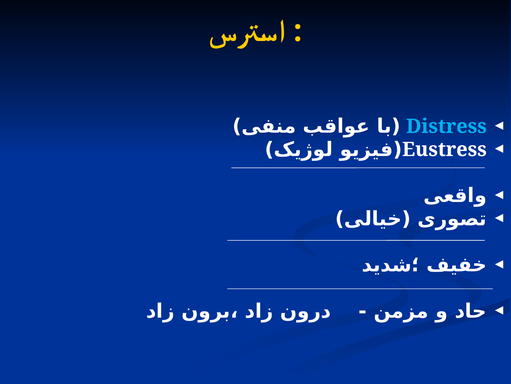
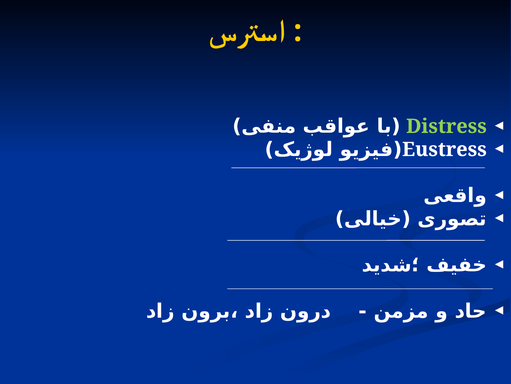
Distress colour: light blue -> light green (446, 126)
